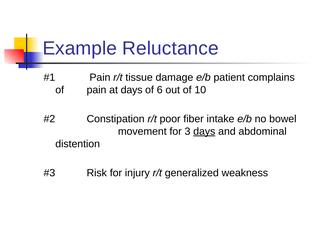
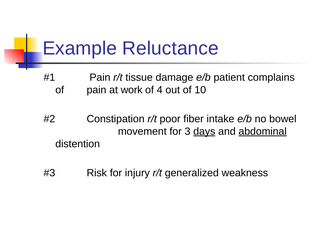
at days: days -> work (132, 90)
6: 6 -> 4 (160, 90)
abdominal underline: none -> present (263, 132)
